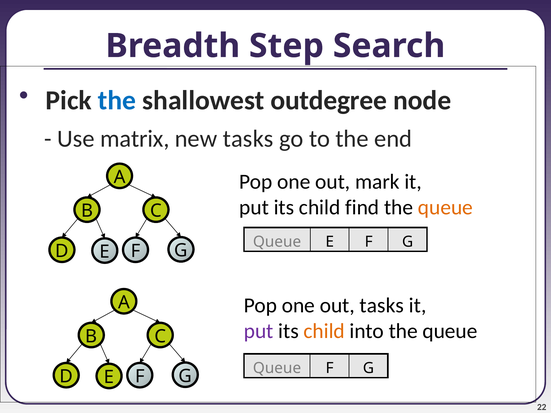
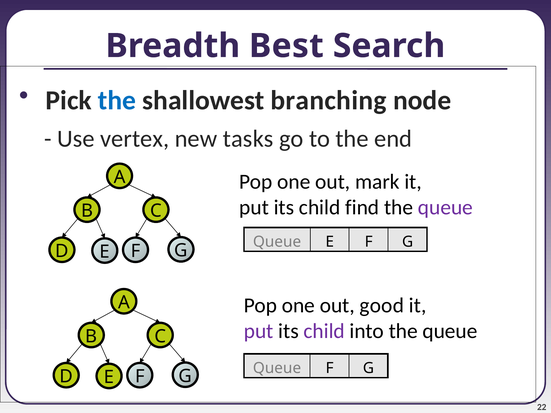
Step: Step -> Best (286, 46)
outdegree: outdegree -> branching (329, 100)
matrix: matrix -> vertex (135, 139)
queue colour: orange -> purple (445, 208)
out tasks: tasks -> good (382, 306)
child colour: orange -> purple (324, 331)
